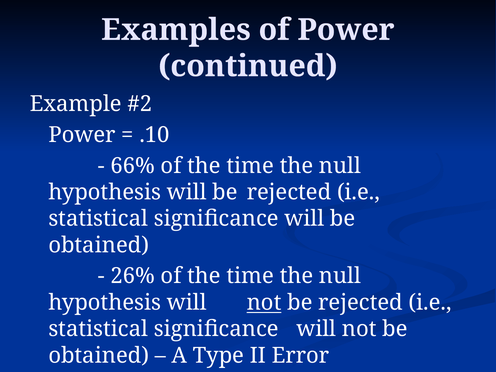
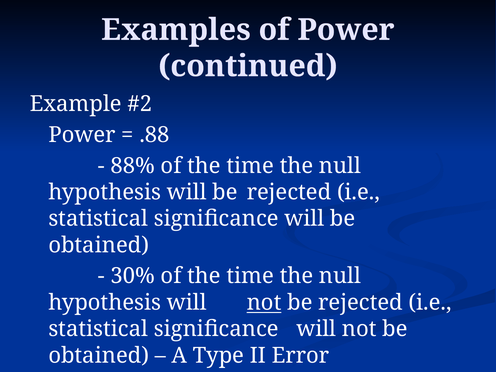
.10: .10 -> .88 (154, 135)
66%: 66% -> 88% (133, 166)
26%: 26% -> 30% (133, 276)
